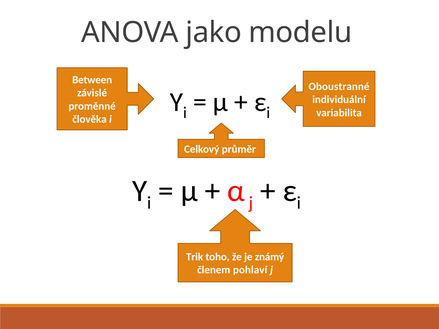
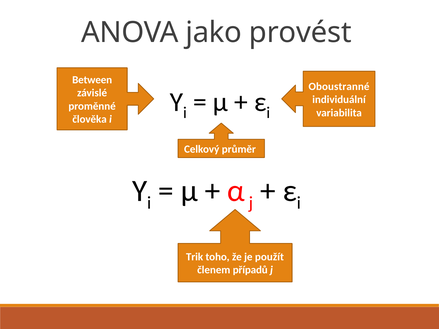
modelu: modelu -> provést (300, 33)
známý: známý -> použít (269, 257)
pohlaví: pohlaví -> případů (250, 270)
